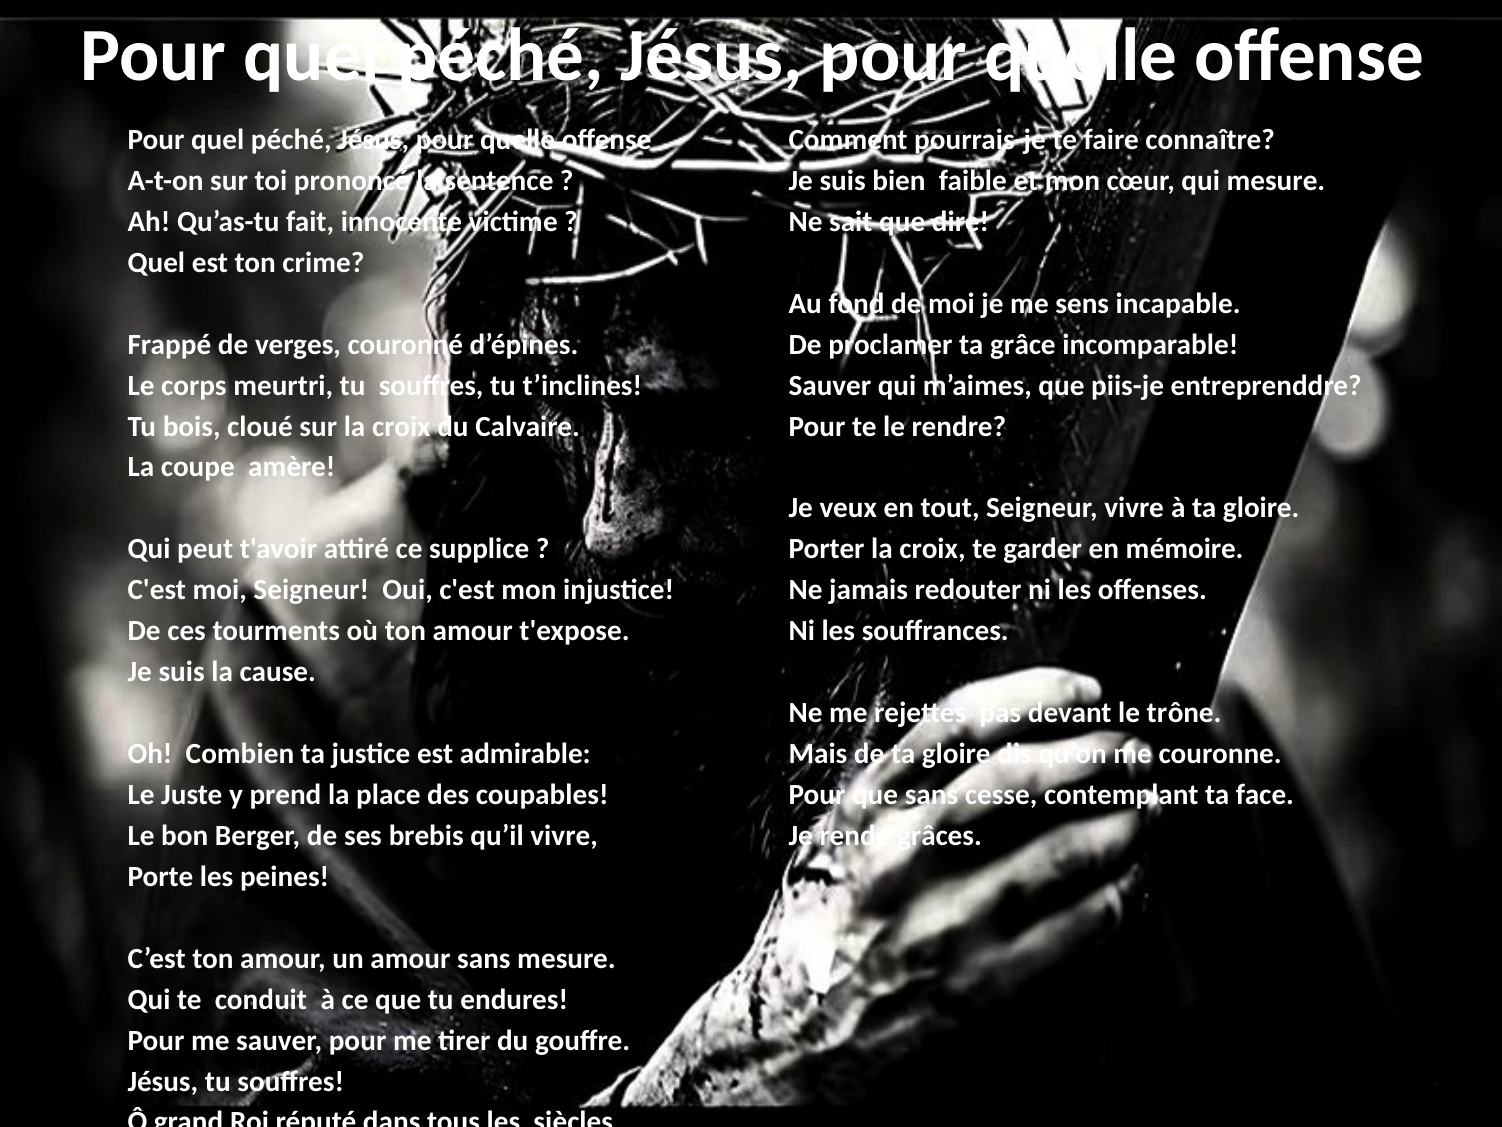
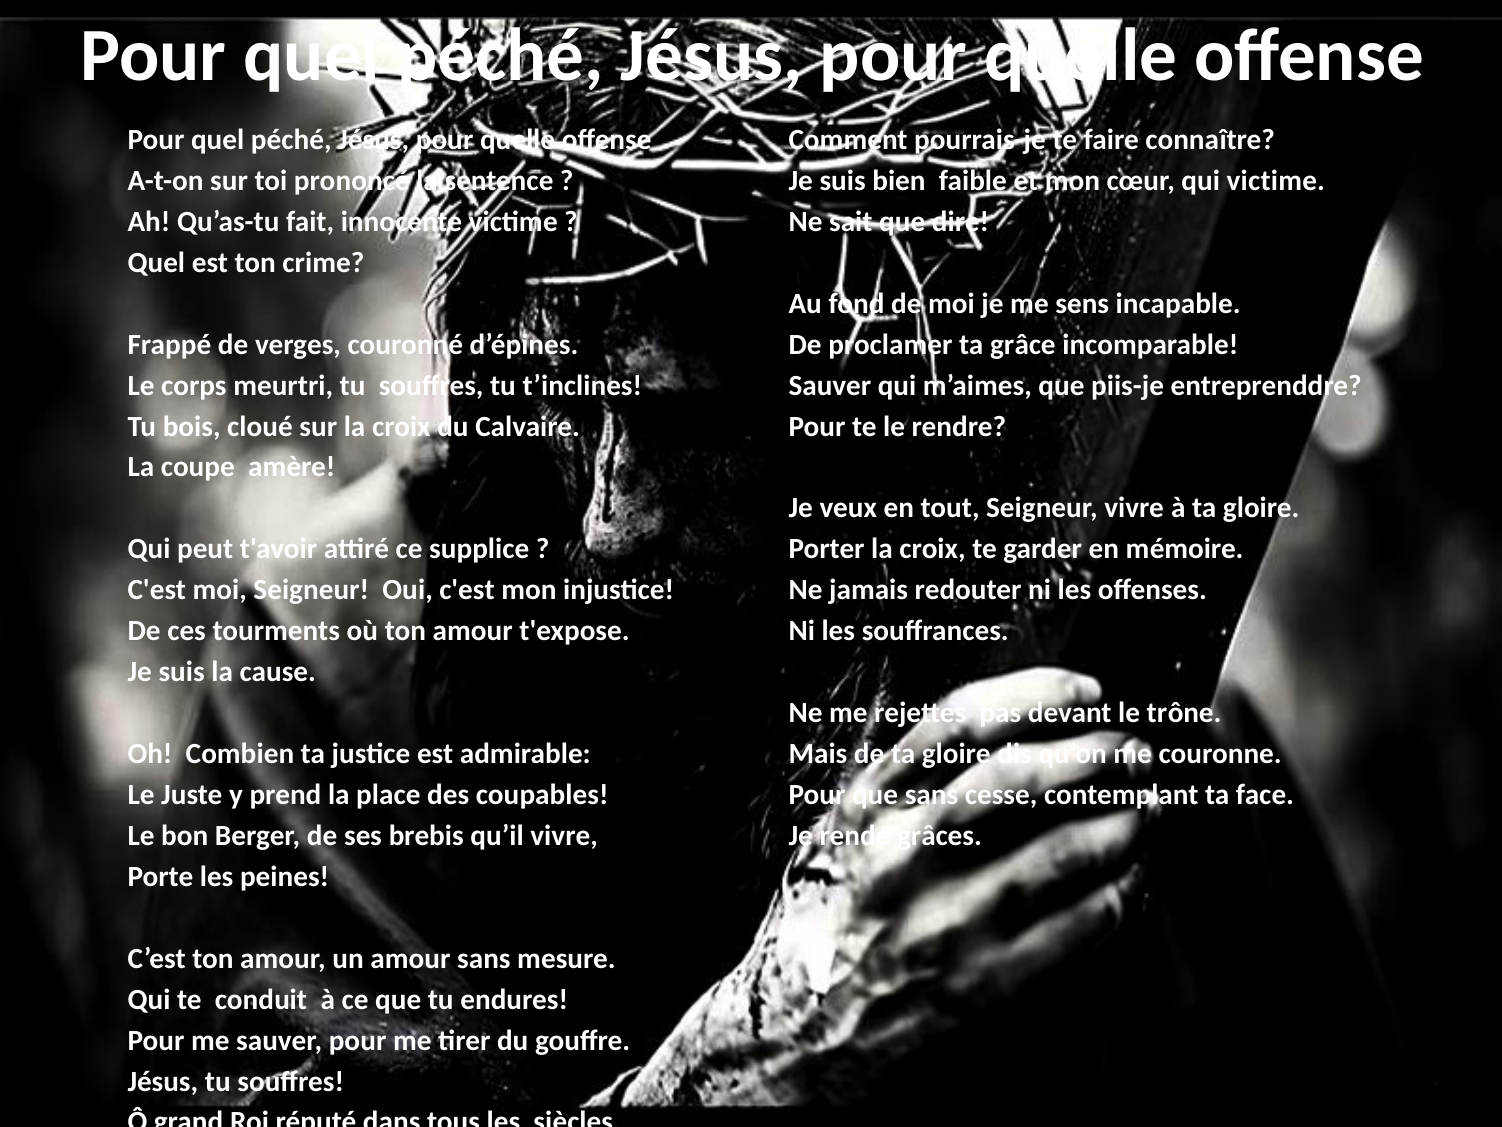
qui mesure: mesure -> victime (1276, 181)
